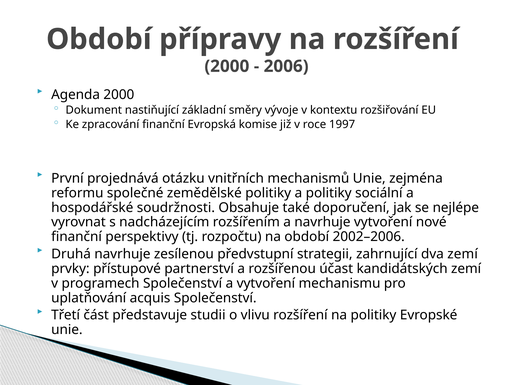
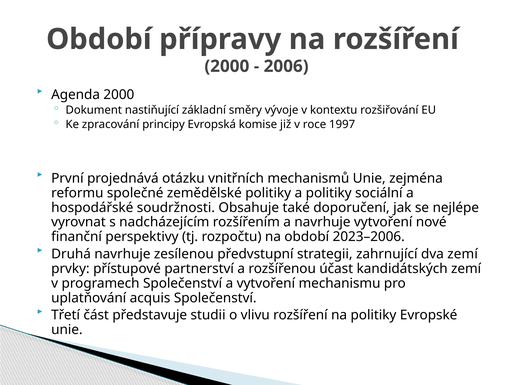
zpracování finanční: finanční -> principy (163, 124)
2002–2006: 2002–2006 -> 2023–2006 (369, 237)
